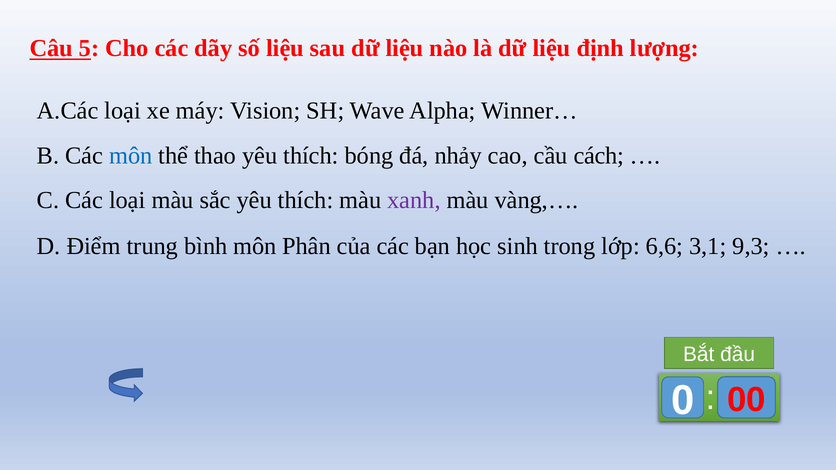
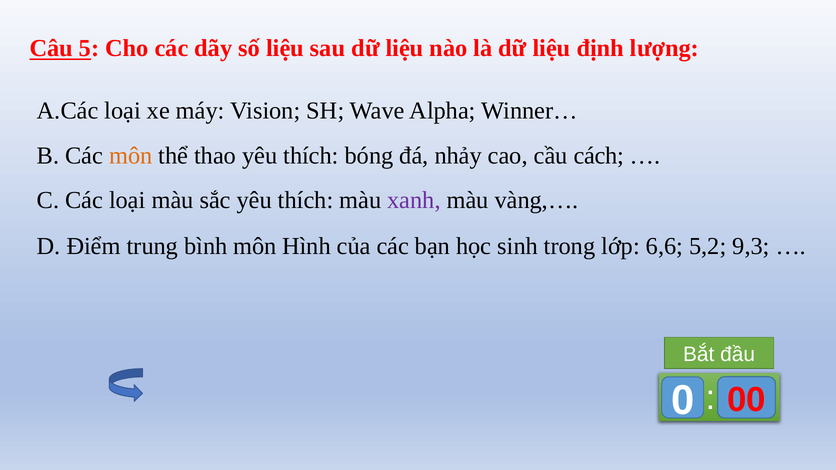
môn colour: blue -> orange (131, 156)
Phân: Phân -> Hình (306, 246)
3,1: 3,1 -> 5,2 (708, 246)
